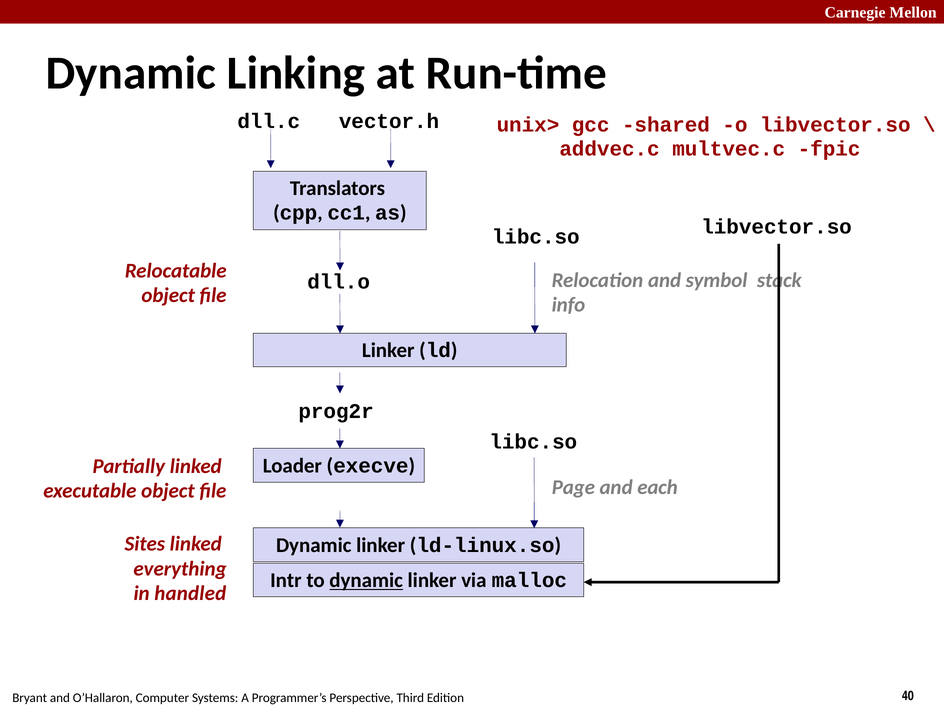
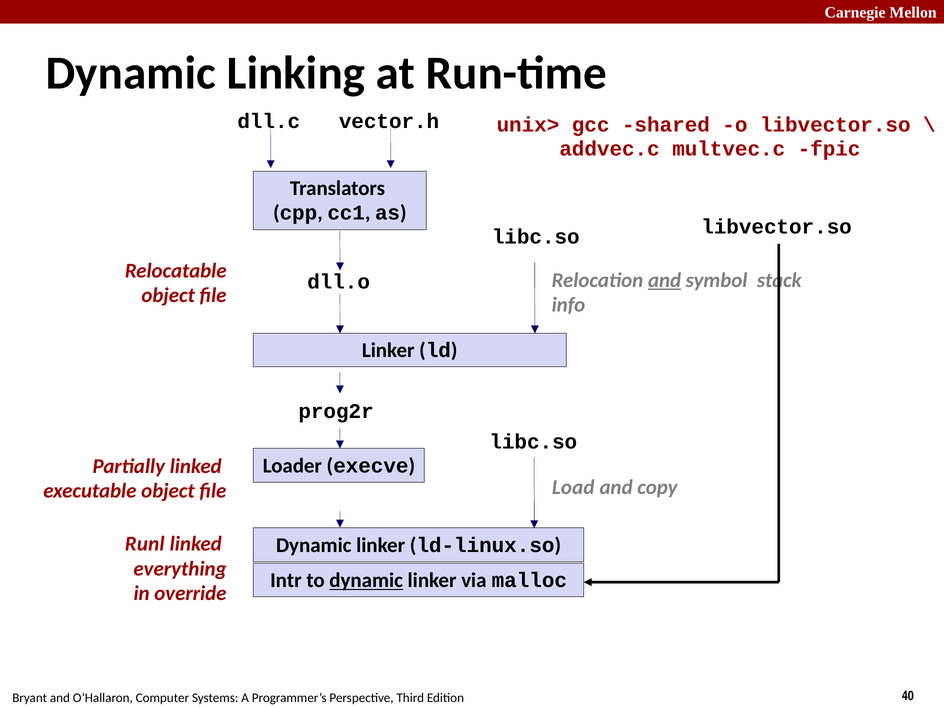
and underline: none -> present (665, 280)
Page: Page -> Load (573, 487)
each: each -> copy (657, 487)
Sites: Sites -> Runl (145, 544)
handled: handled -> override (190, 593)
